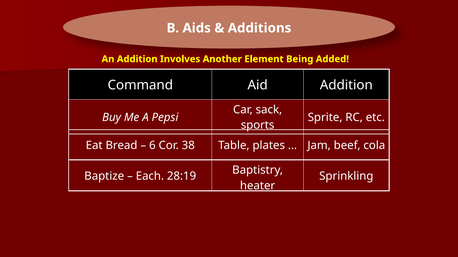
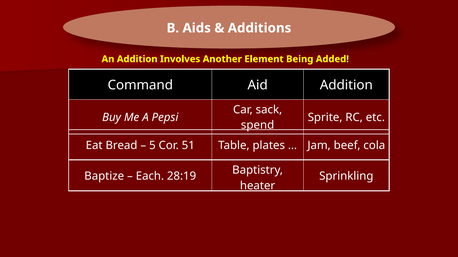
sports: sports -> spend (258, 125)
6: 6 -> 5 (152, 146)
38: 38 -> 51 (188, 146)
